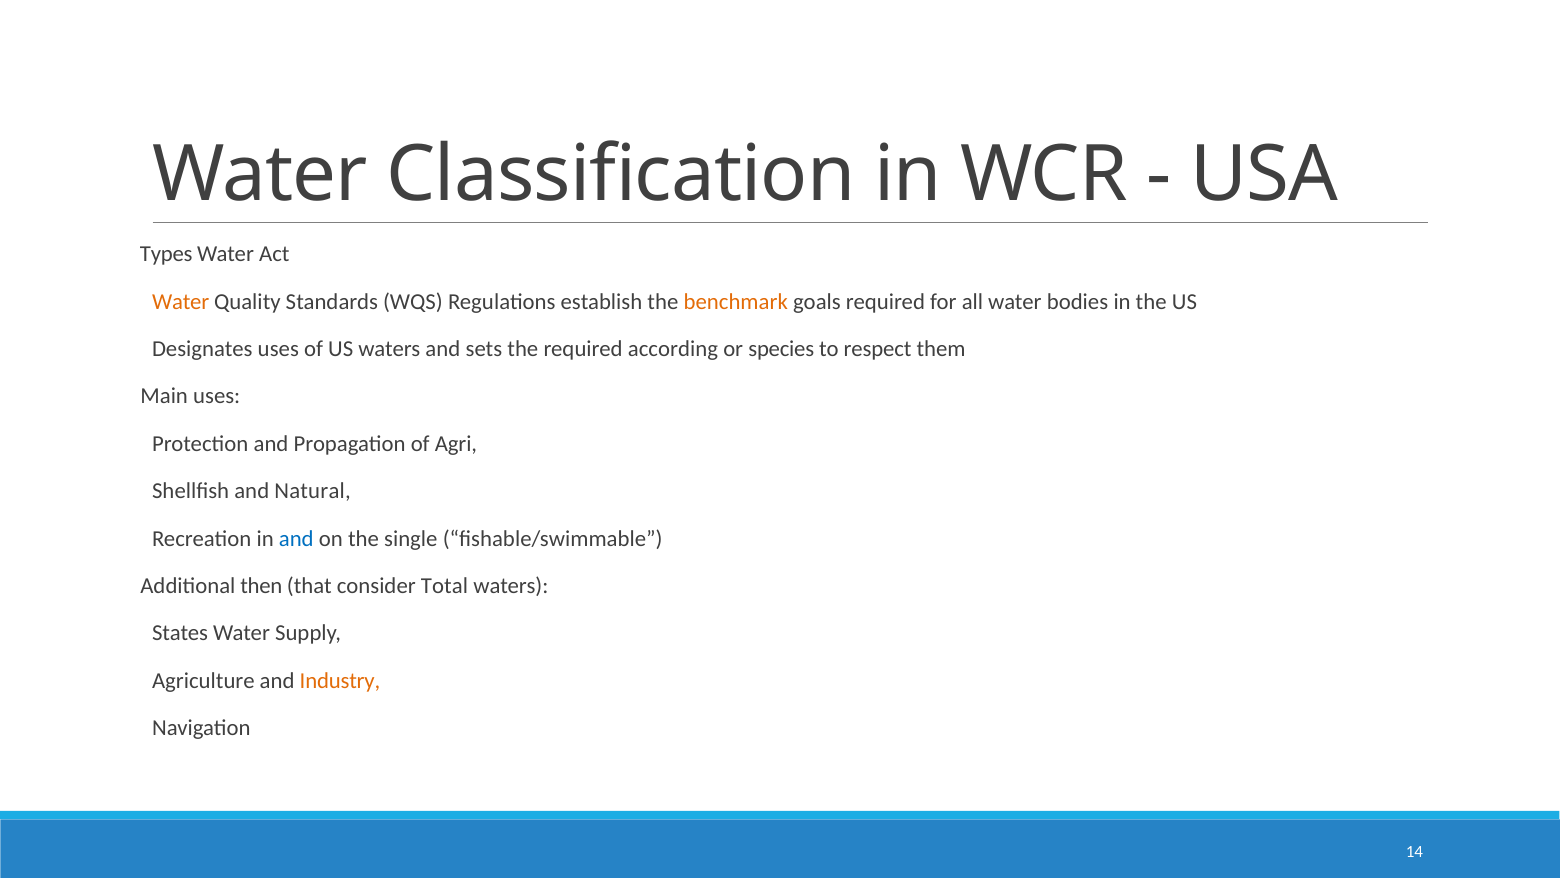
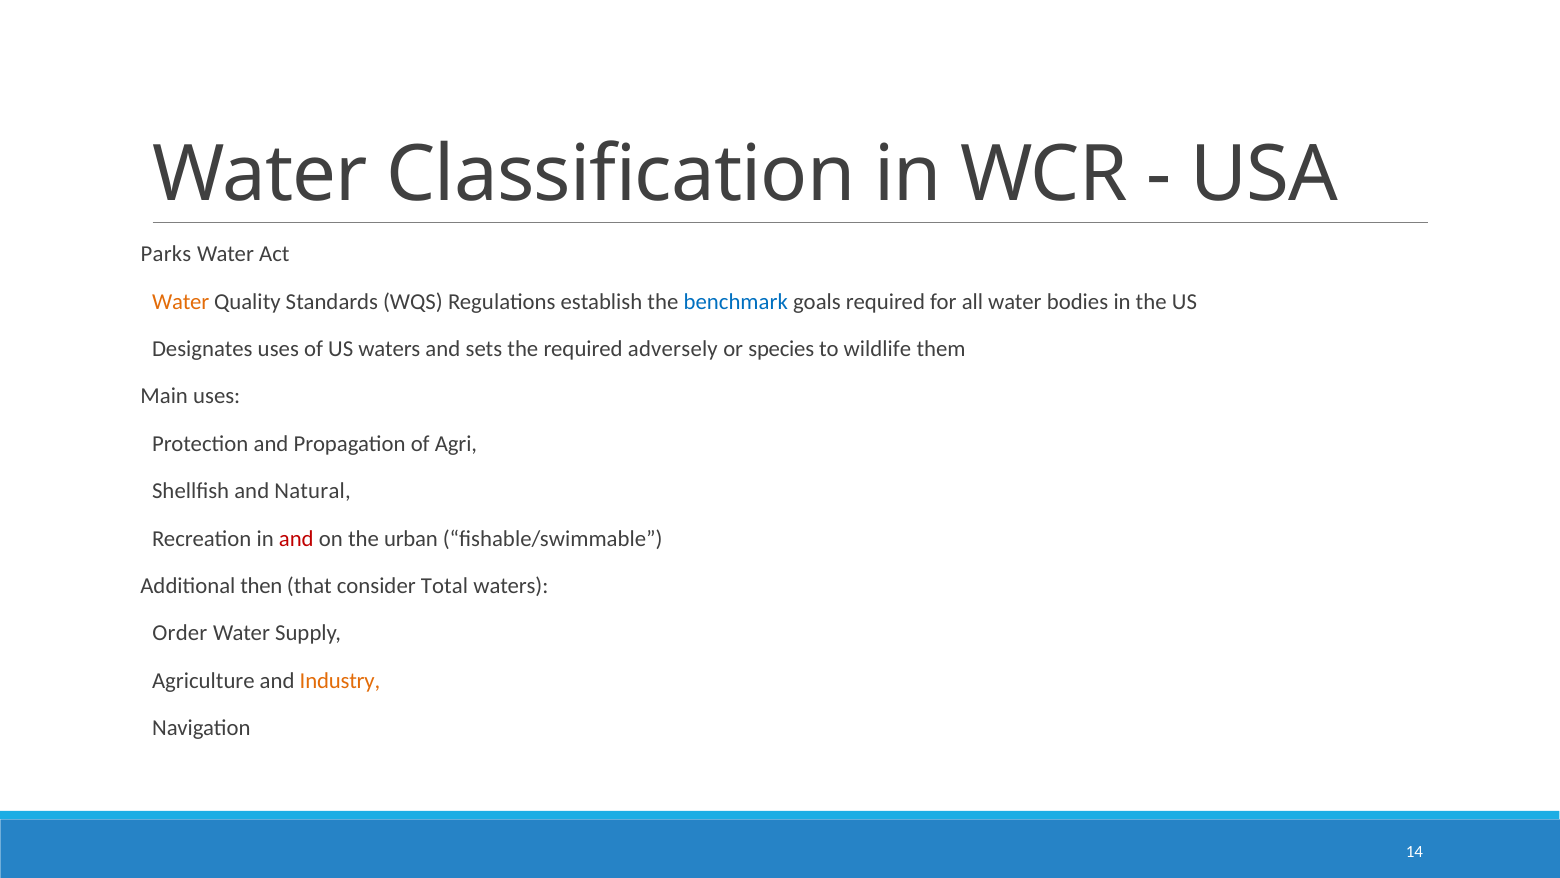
Types: Types -> Parks (166, 254)
benchmark colour: orange -> blue (736, 302)
according: according -> adversely (673, 349)
respect: respect -> wildlife (877, 349)
and colour: blue -> red (296, 538)
single: single -> urban (411, 538)
States: States -> Order (180, 633)
